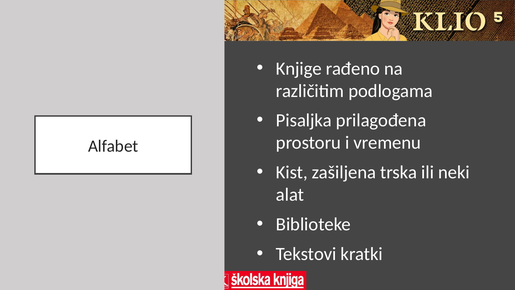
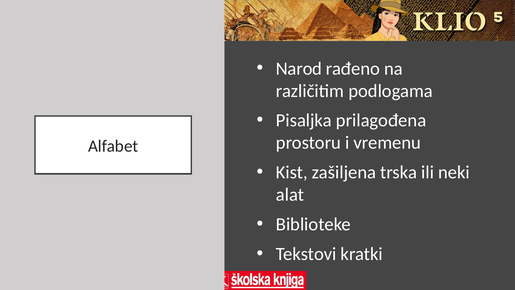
Knjige: Knjige -> Narod (299, 68)
